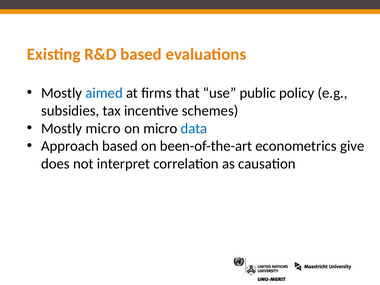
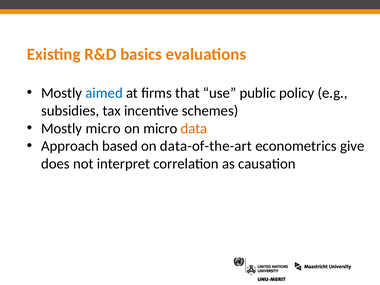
R&D based: based -> basics (141, 54)
data colour: blue -> orange (194, 128)
been-of-the-art: been-of-the-art -> data-of-the-art (206, 146)
